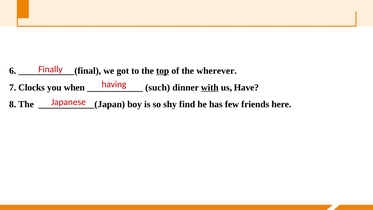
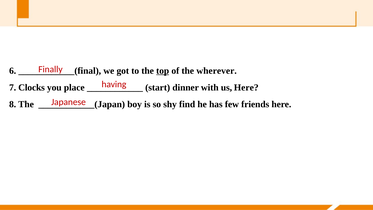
when: when -> place (74, 87)
such: such -> start (158, 87)
with underline: present -> none (210, 87)
us Have: Have -> Here (246, 87)
